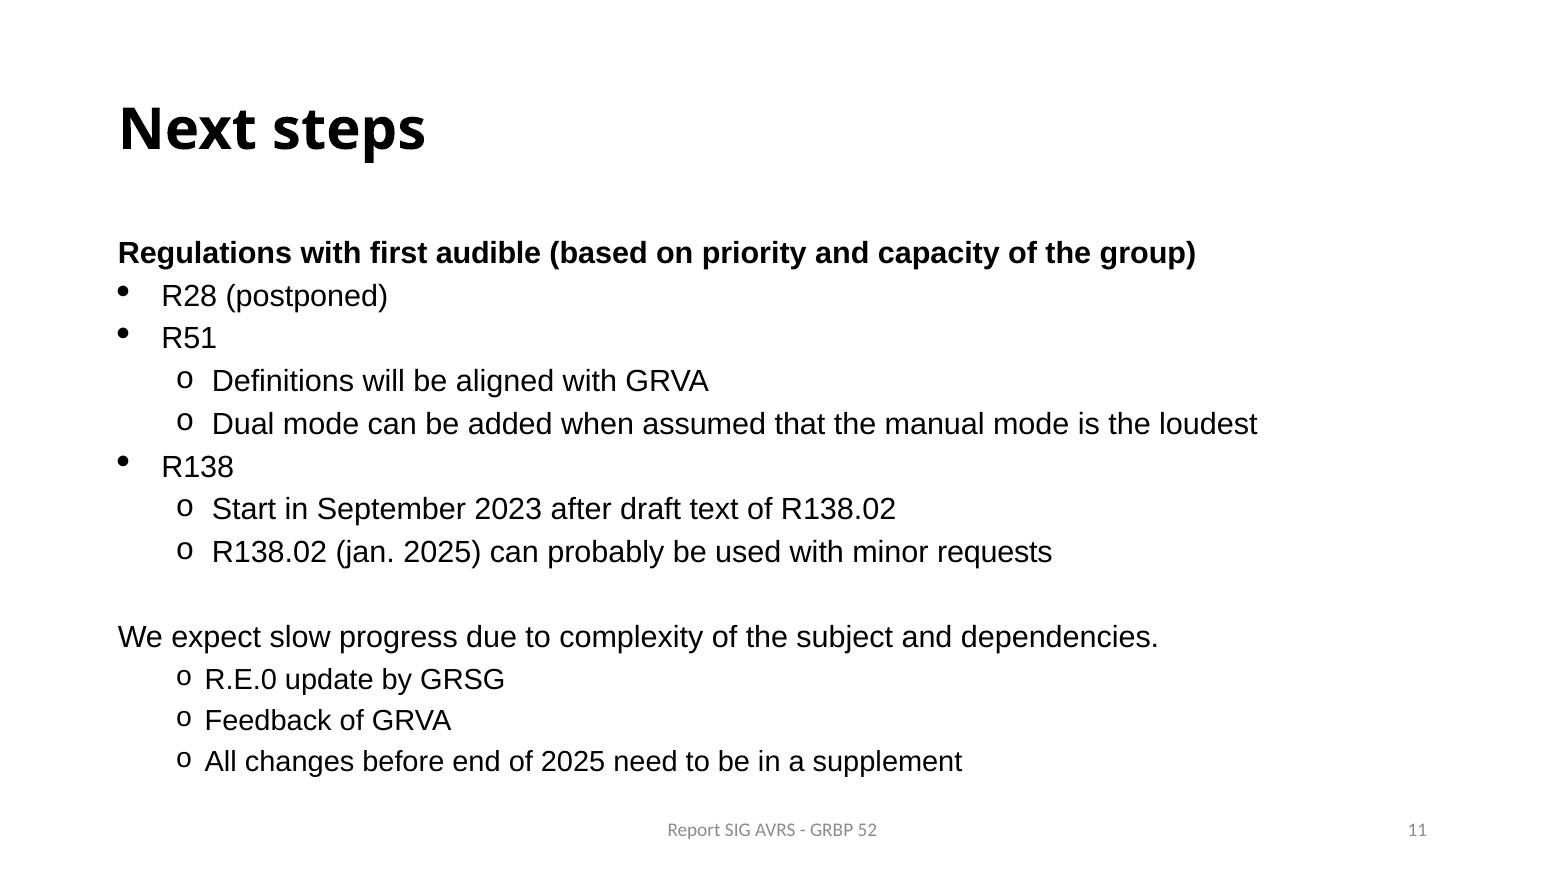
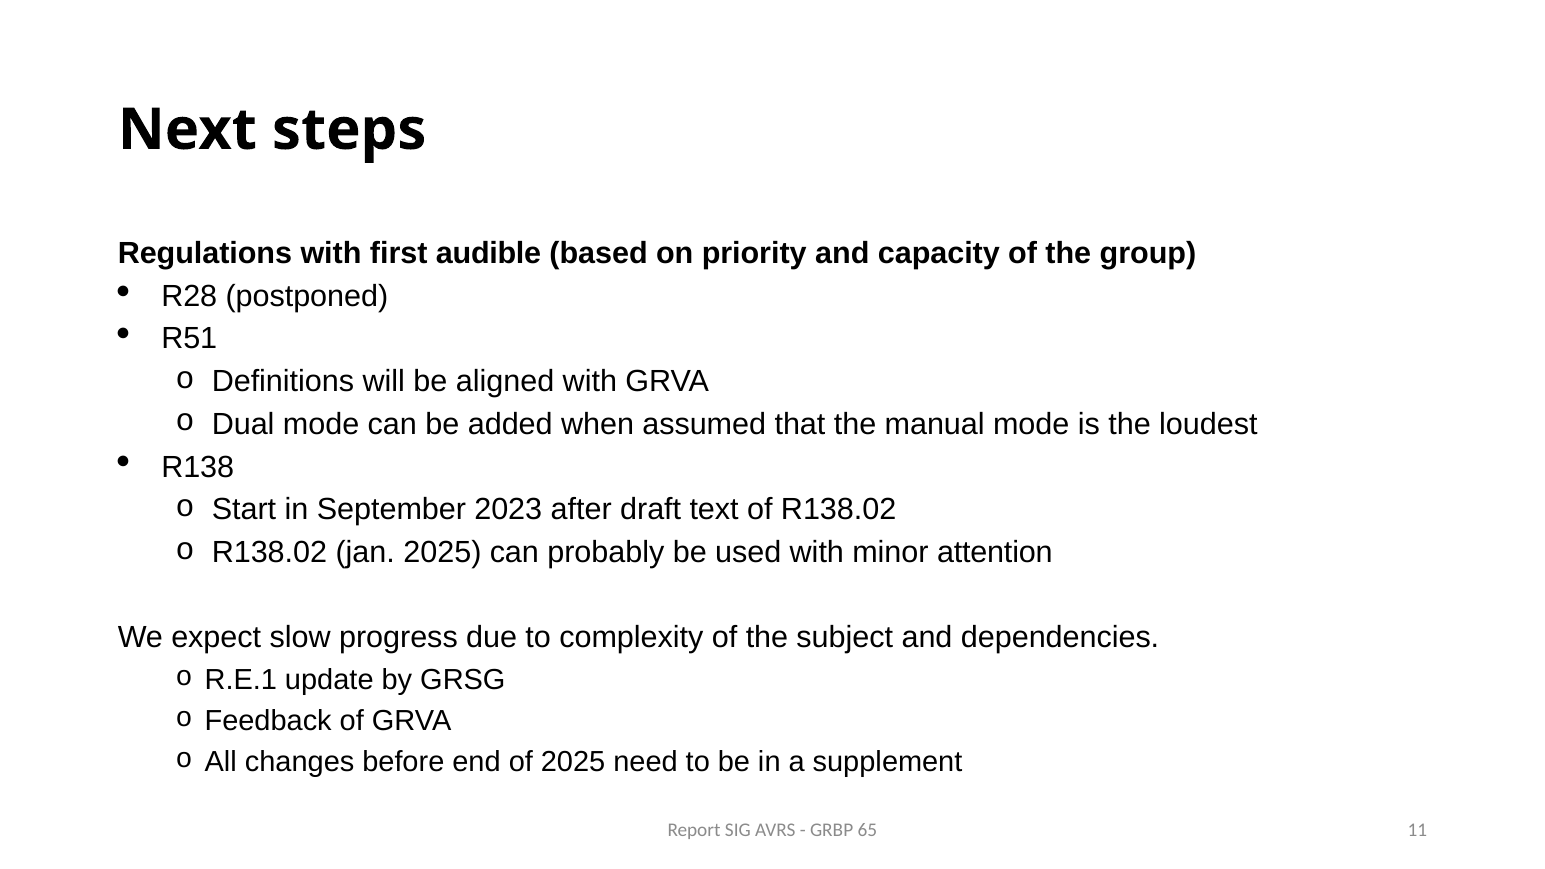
requests: requests -> attention (995, 552)
R.E.0: R.E.0 -> R.E.1 (241, 680)
52: 52 -> 65 (867, 830)
